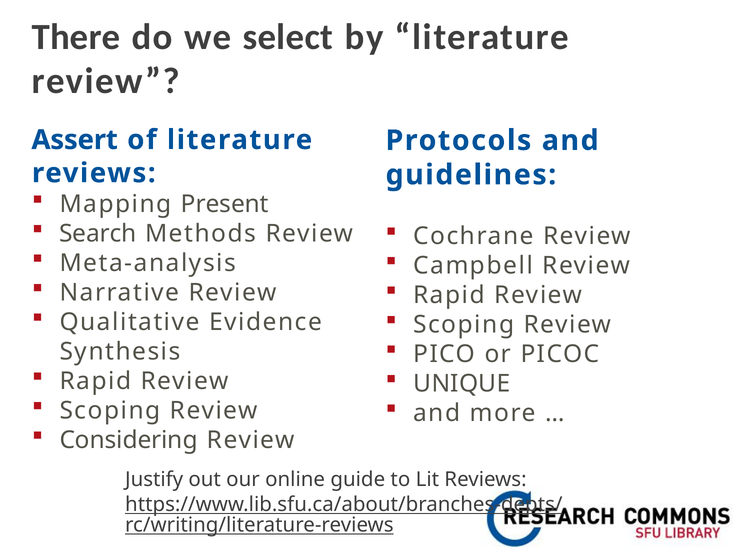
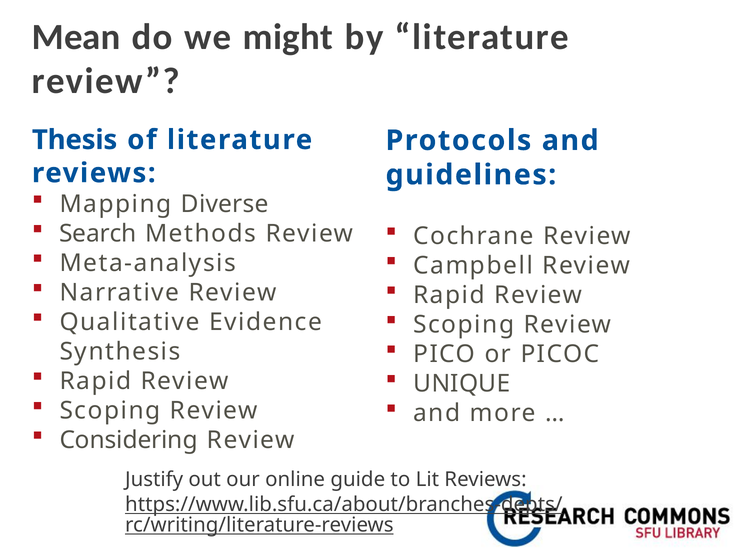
There: There -> Mean (76, 37)
select: select -> might (288, 37)
Assert: Assert -> Thesis (75, 140)
Present: Present -> Diverse (225, 204)
